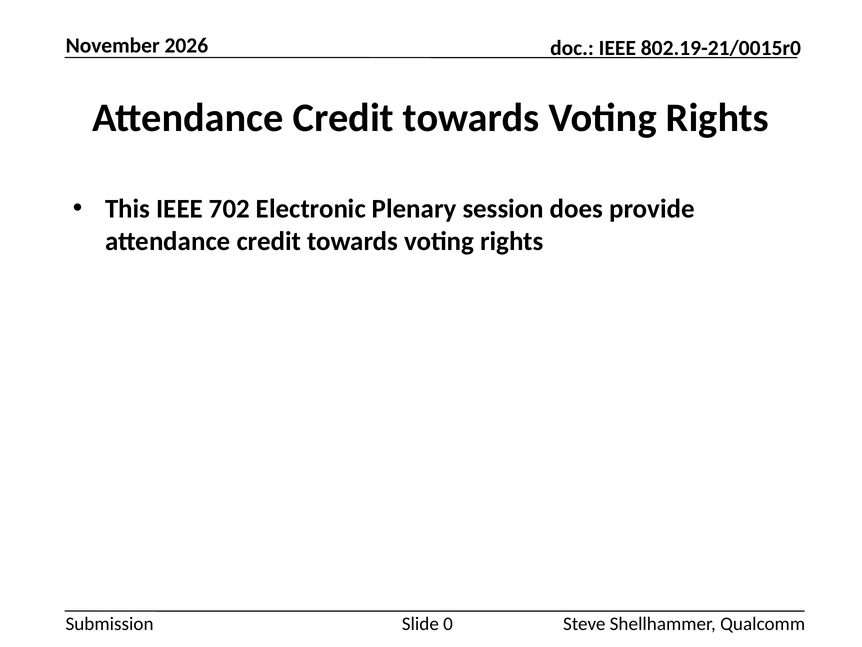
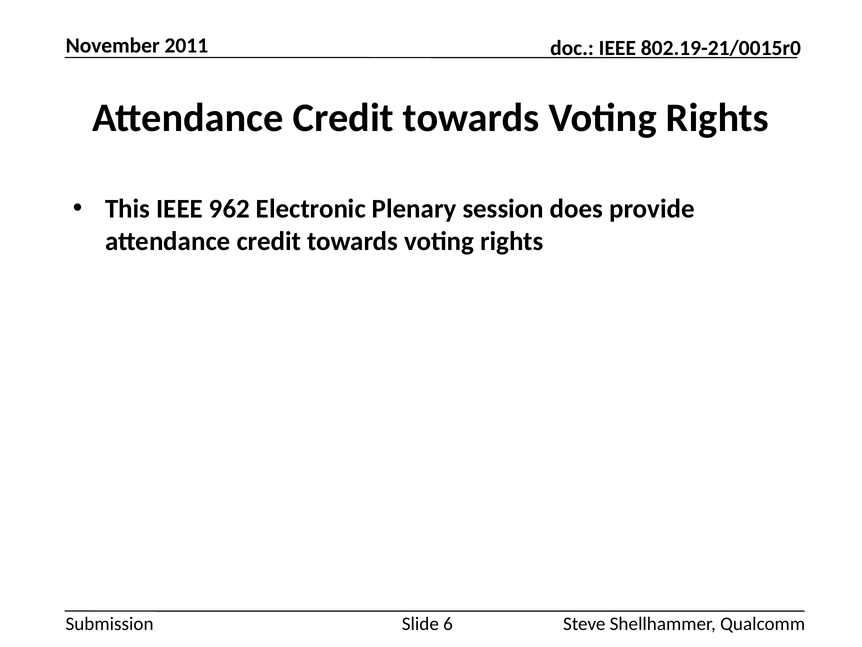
2026: 2026 -> 2011 (186, 46)
702: 702 -> 962 (229, 209)
0: 0 -> 6 (448, 623)
